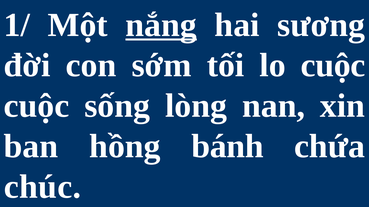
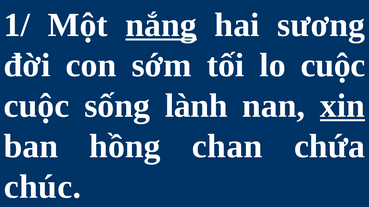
lòng: lòng -> lành (196, 106)
xin underline: none -> present (342, 106)
bánh: bánh -> chan (227, 147)
